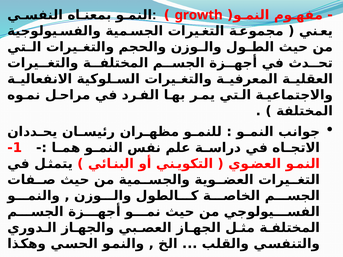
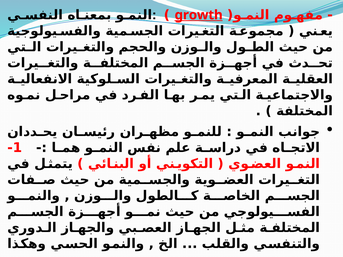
growth underline: none -> present (199, 15)
